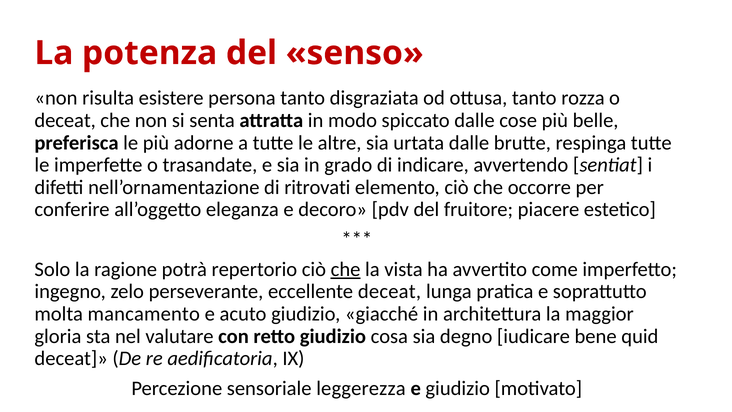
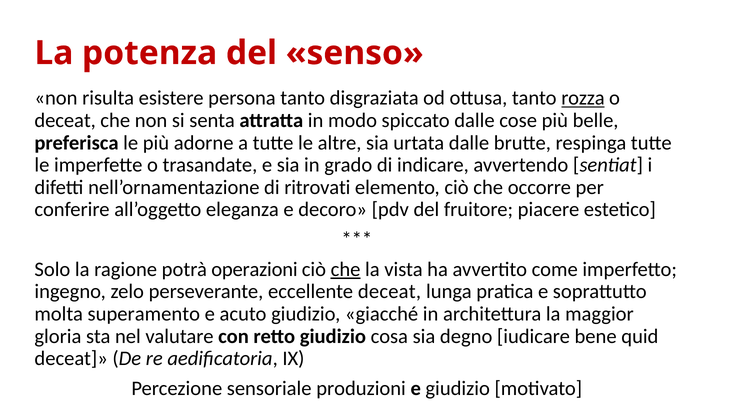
rozza underline: none -> present (583, 98)
repertorio: repertorio -> operazioni (254, 269)
mancamento: mancamento -> superamento (144, 314)
leggerezza: leggerezza -> produzioni (361, 388)
